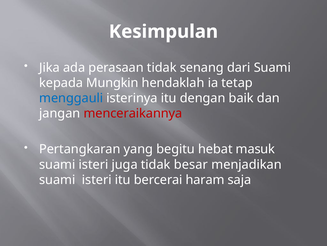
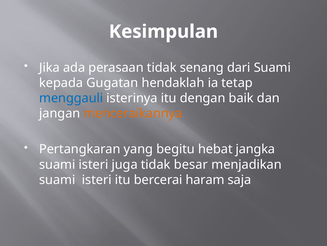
Mungkin: Mungkin -> Gugatan (112, 83)
menceraikannya colour: red -> orange (133, 113)
masuk: masuk -> jangka (255, 149)
